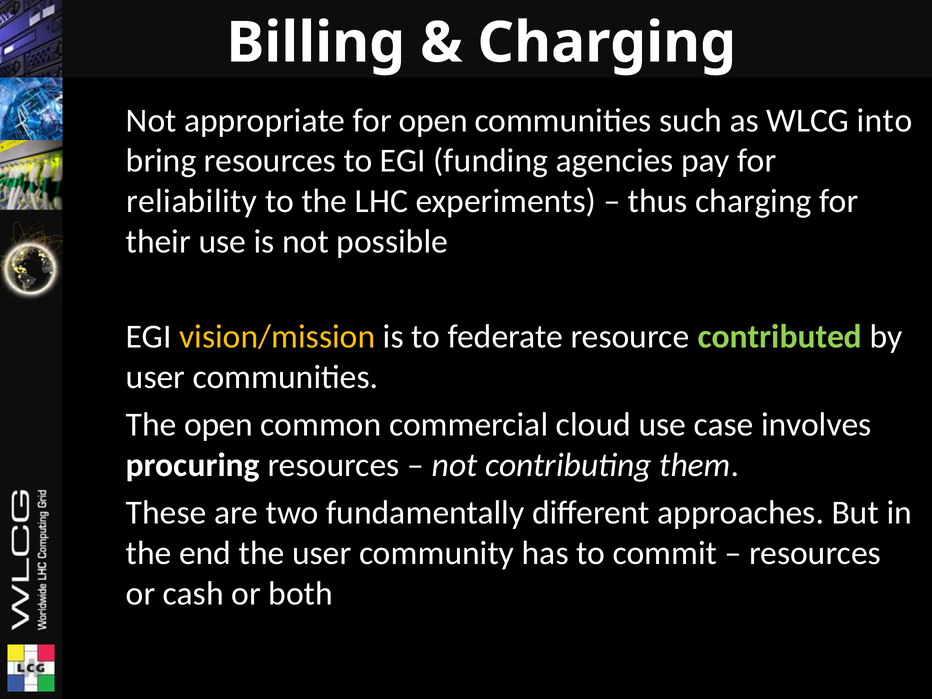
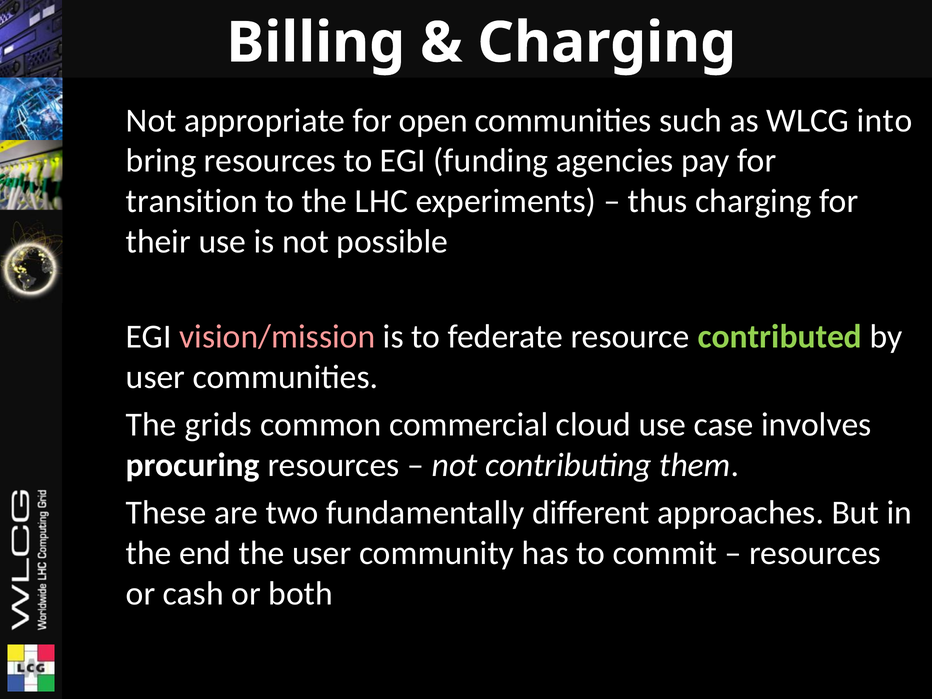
reliability: reliability -> transition (192, 201)
vision/mission colour: yellow -> pink (277, 337)
The open: open -> grids (218, 425)
